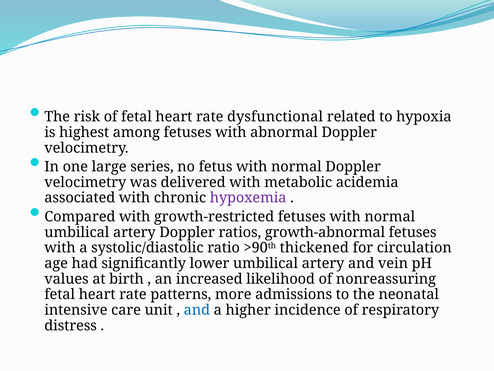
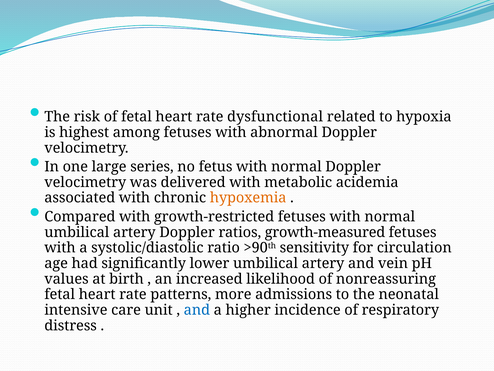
hypoxemia colour: purple -> orange (248, 198)
growth-abnormal: growth-abnormal -> growth-measured (325, 232)
thickened: thickened -> sensitivity (314, 247)
